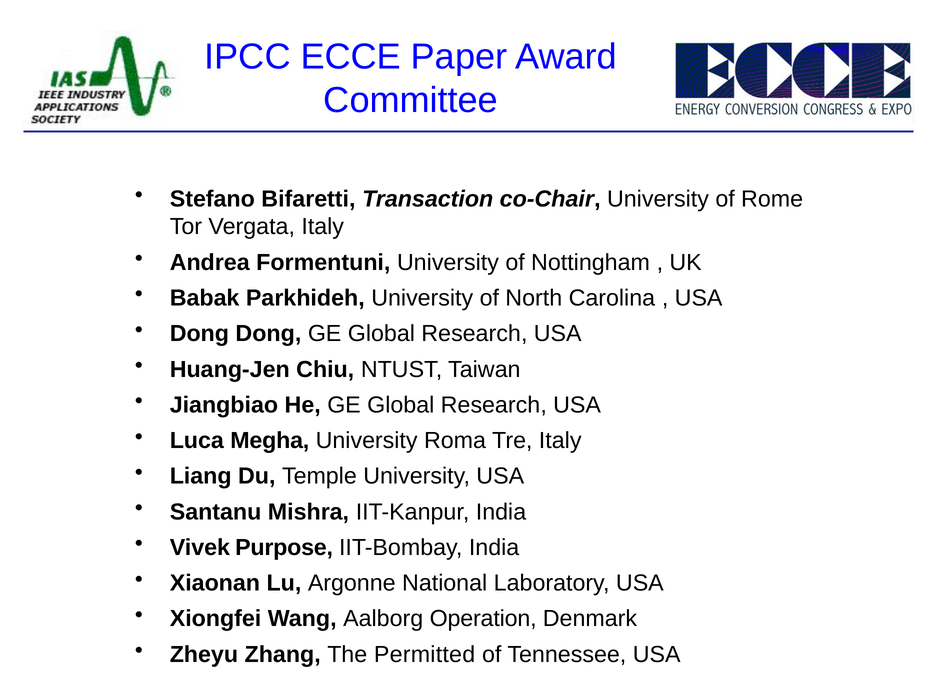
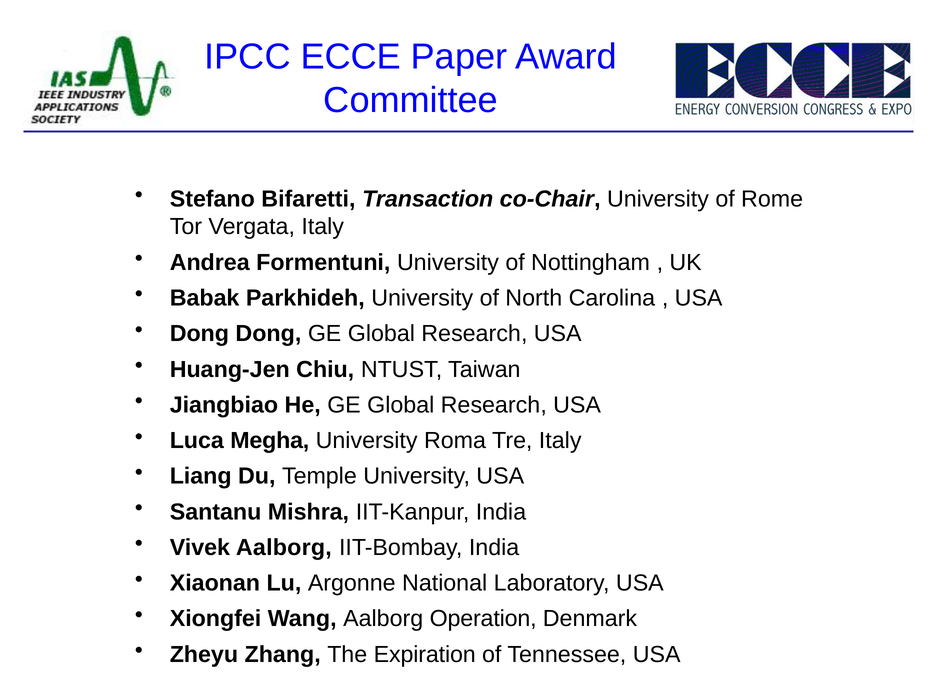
Vivek Purpose: Purpose -> Aalborg (284, 548)
Permitted: Permitted -> Expiration (425, 655)
